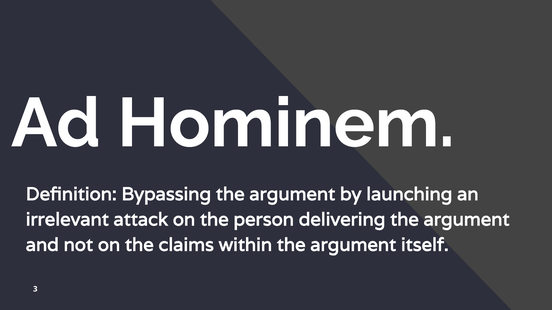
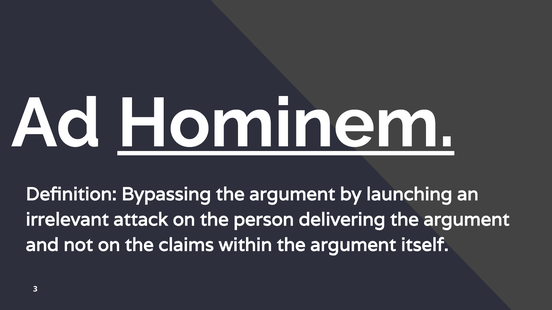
Hominem underline: none -> present (286, 124)
